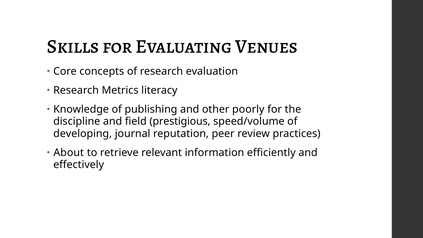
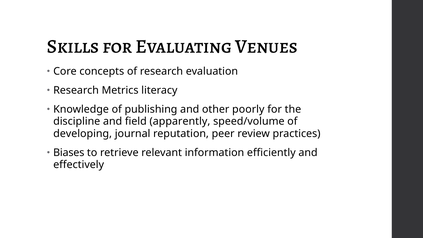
prestigious: prestigious -> apparently (180, 121)
About: About -> Biases (69, 153)
